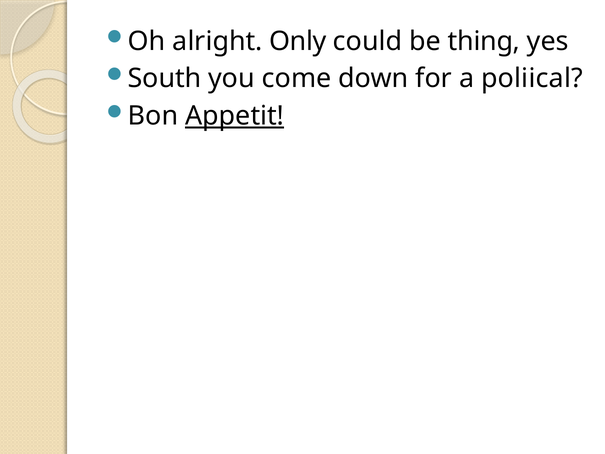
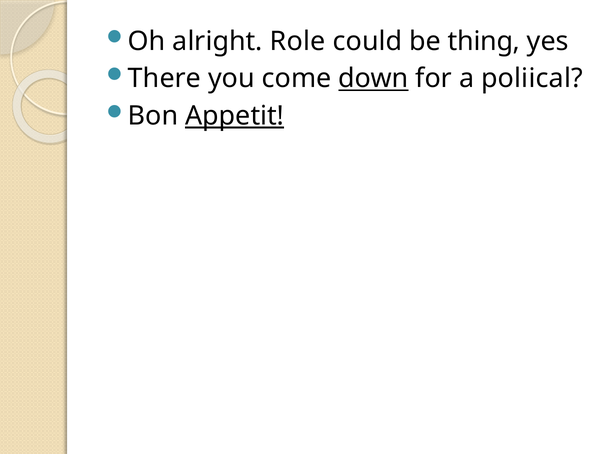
Only: Only -> Role (298, 41)
South: South -> There (165, 78)
down underline: none -> present (373, 78)
